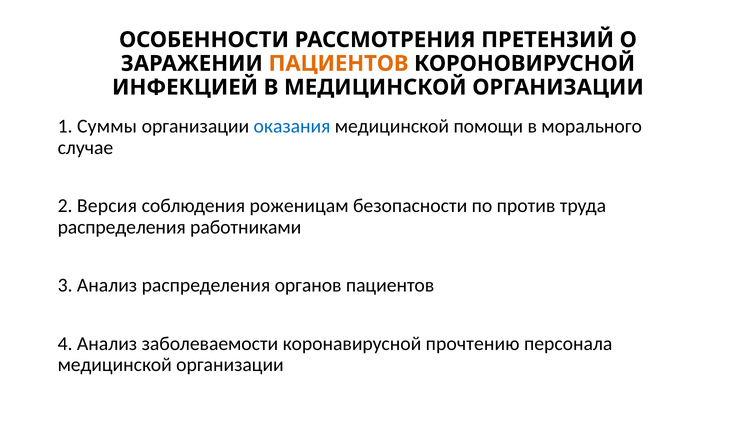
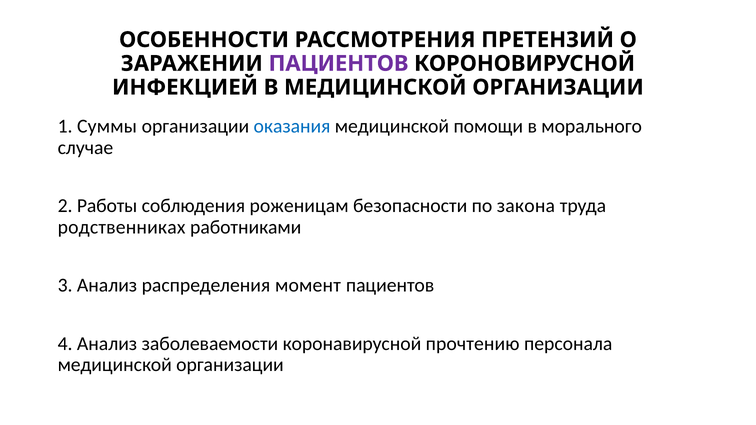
ПАЦИЕНТОВ colour: orange -> purple (339, 64)
Версия: Версия -> Работы (107, 206)
против: против -> закона (526, 206)
распределения: распределения -> родственниках (122, 227)
органов: органов -> момент (308, 286)
